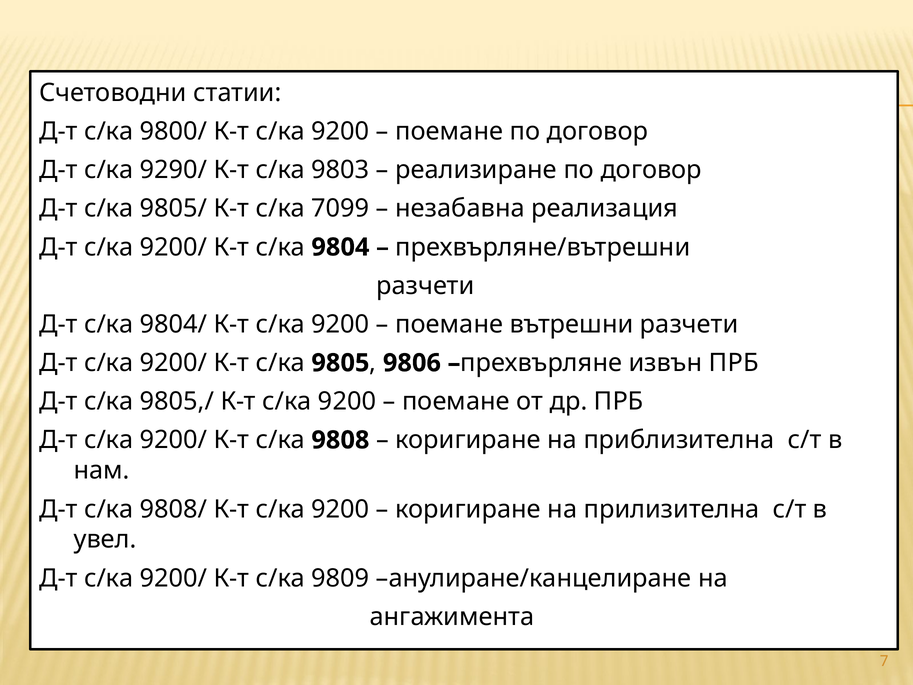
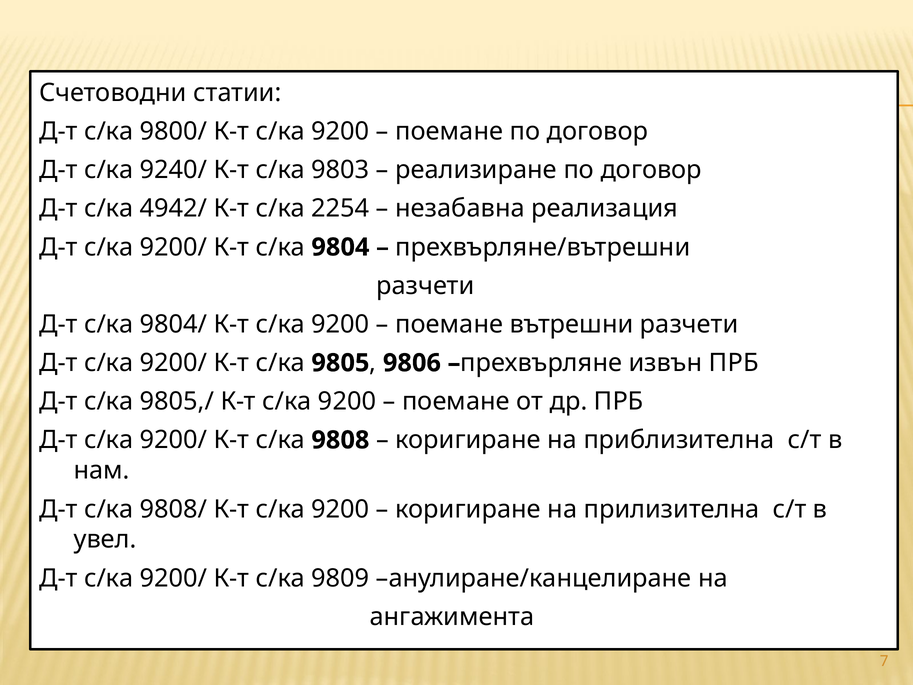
9290/: 9290/ -> 9240/ (174, 170)
9805/: 9805/ -> 4942/ (174, 209)
7099: 7099 -> 2254 (340, 209)
